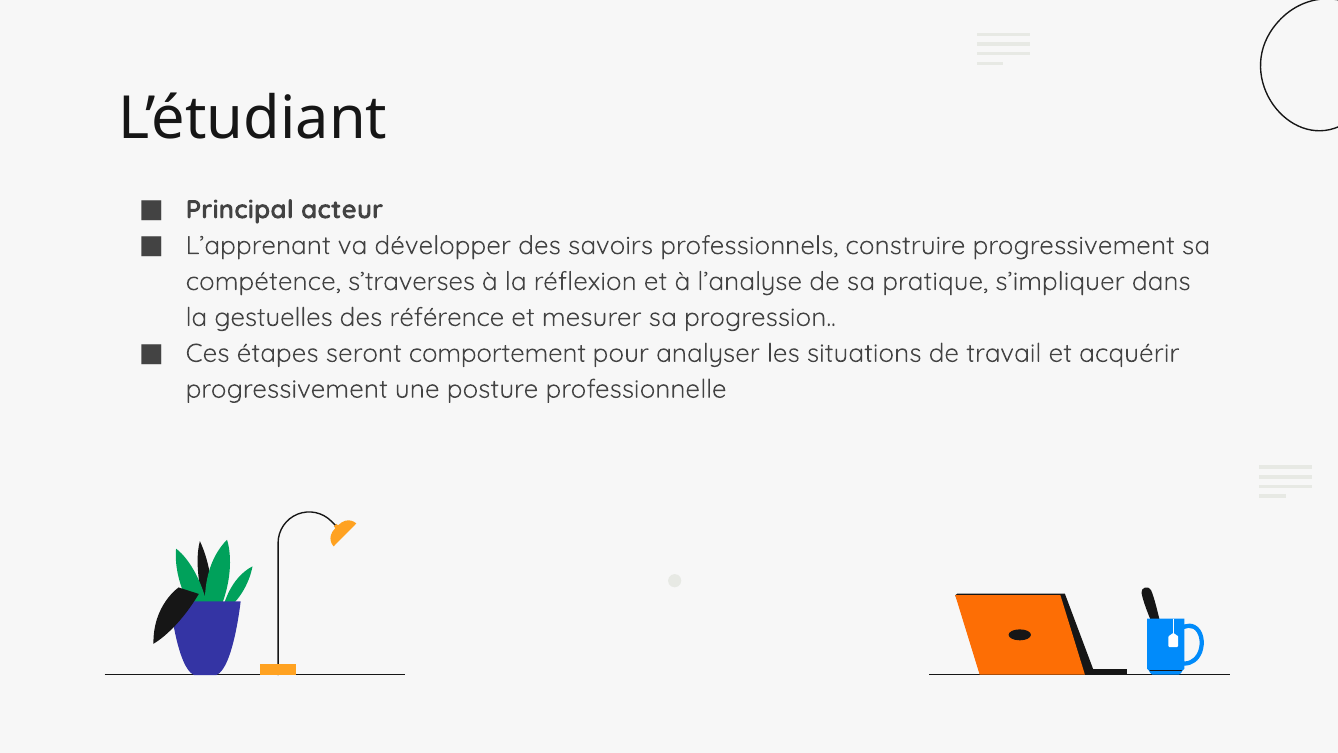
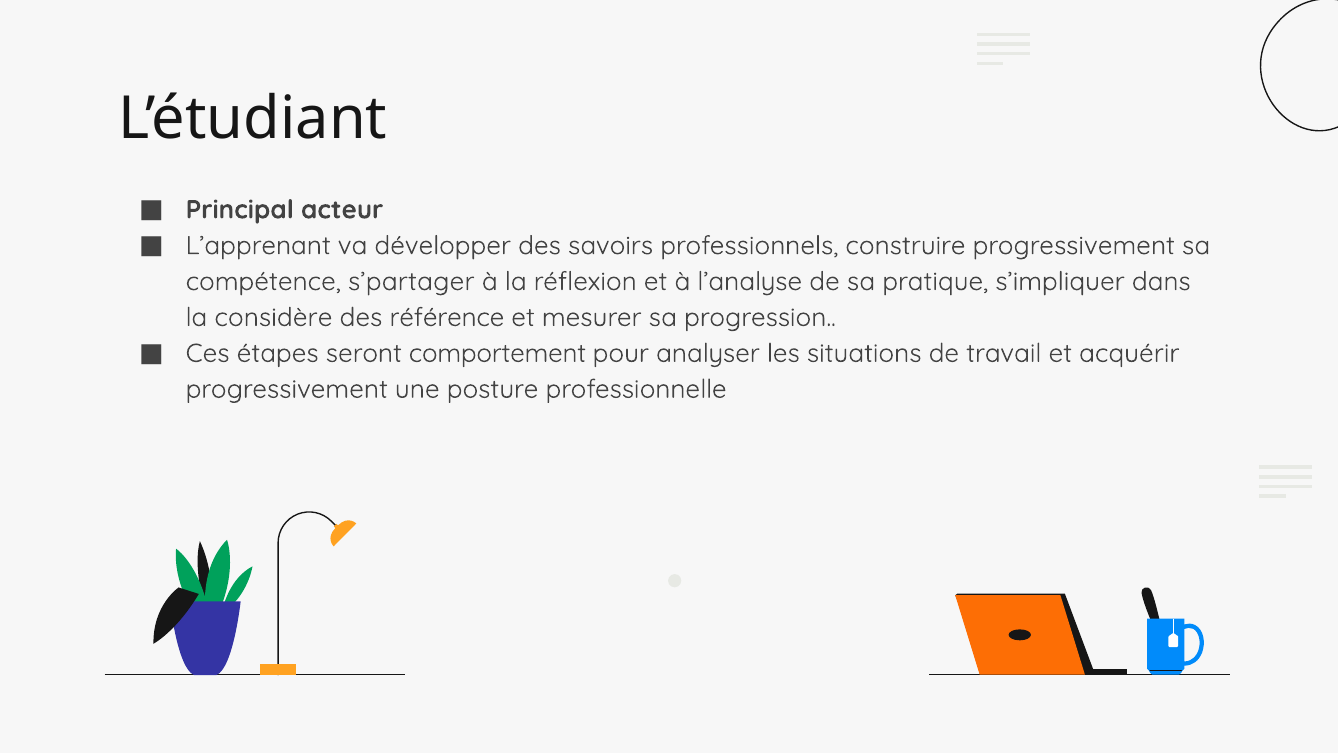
s’traverses: s’traverses -> s’partager (411, 281)
gestuelles: gestuelles -> considère (273, 317)
